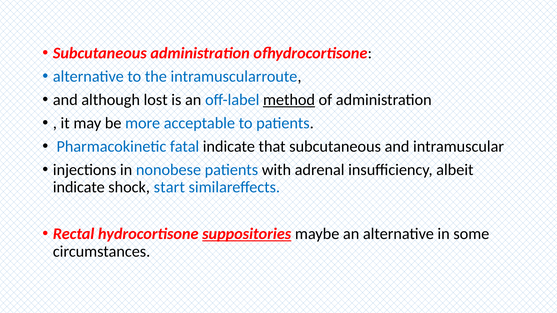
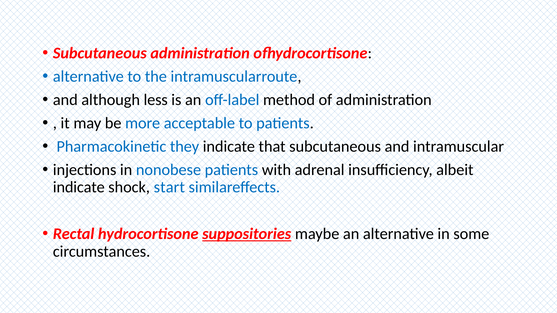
lost: lost -> less (156, 100)
method underline: present -> none (289, 100)
fatal: fatal -> they (185, 147)
